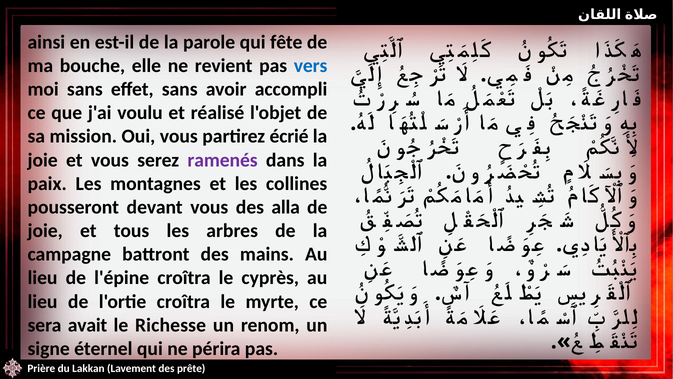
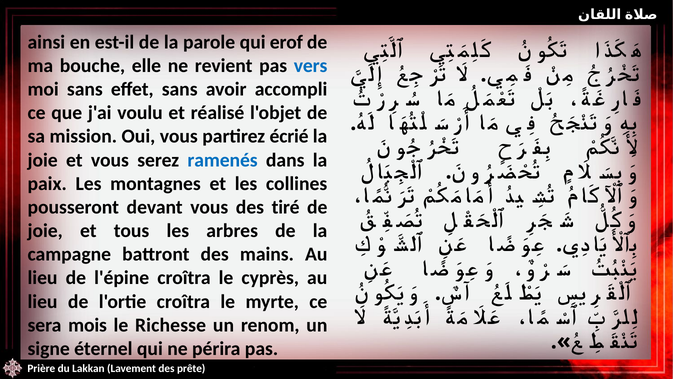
fête: fête -> erof (286, 42)
ramenés colour: purple -> blue (223, 160)
alla: alla -> tiré (286, 207)
avait: avait -> mois (88, 325)
